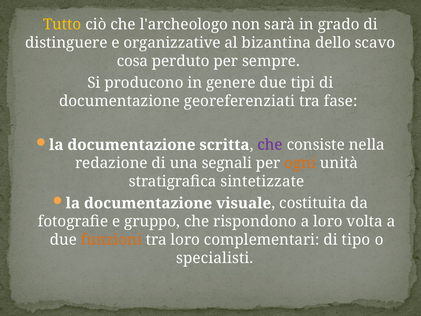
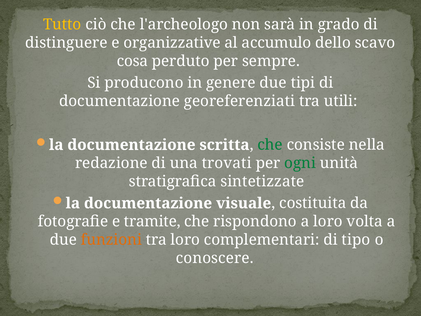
bizantina: bizantina -> accumulo (276, 43)
fase: fase -> utili (341, 101)
che colour: purple -> green (270, 145)
segnali: segnali -> trovati (227, 163)
ogni colour: orange -> green (300, 163)
gruppo: gruppo -> tramite (152, 221)
specialisti: specialisti -> conoscere (215, 258)
